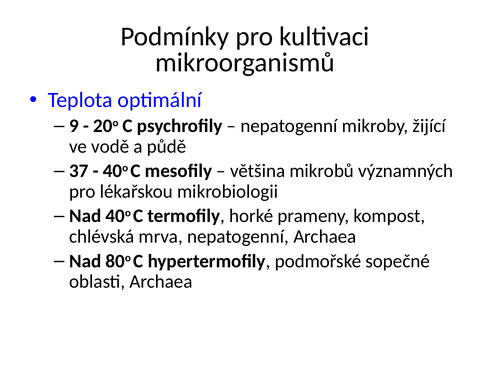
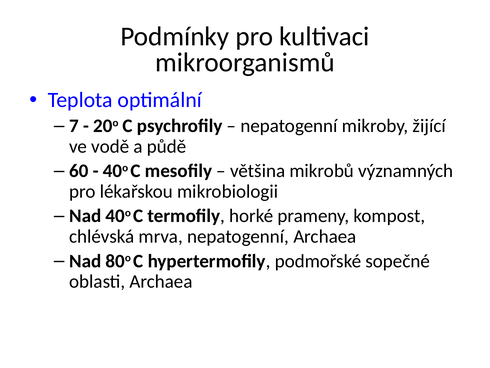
9: 9 -> 7 (74, 126)
37: 37 -> 60 (79, 171)
